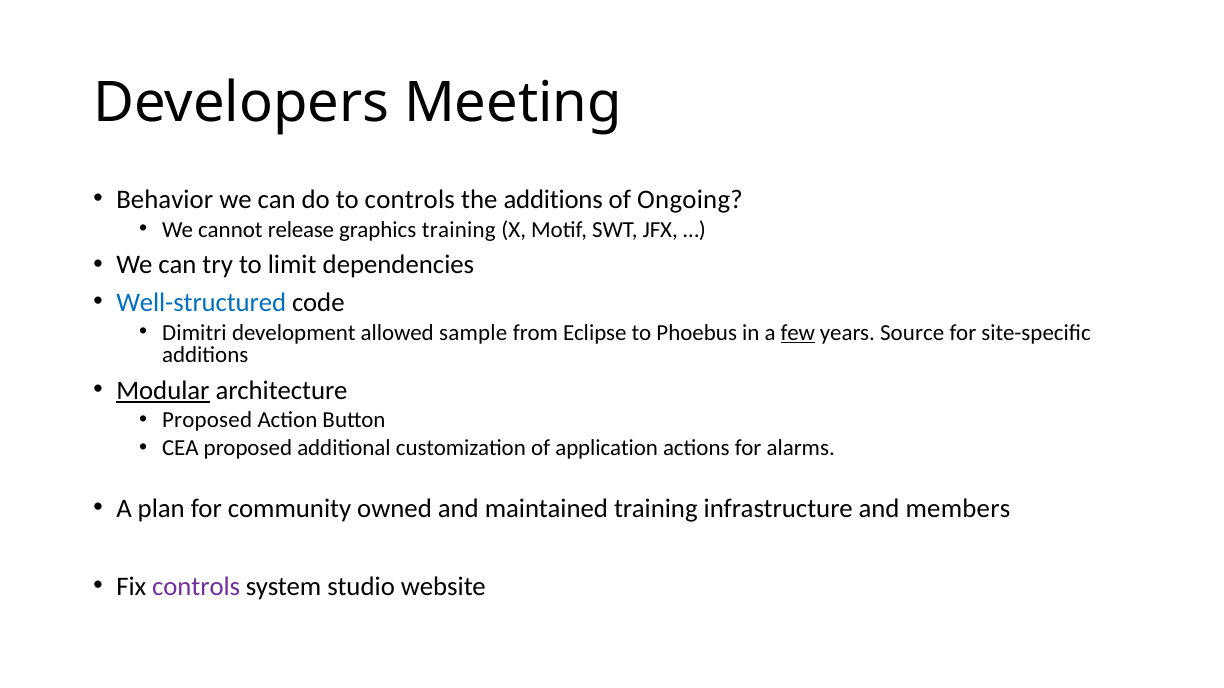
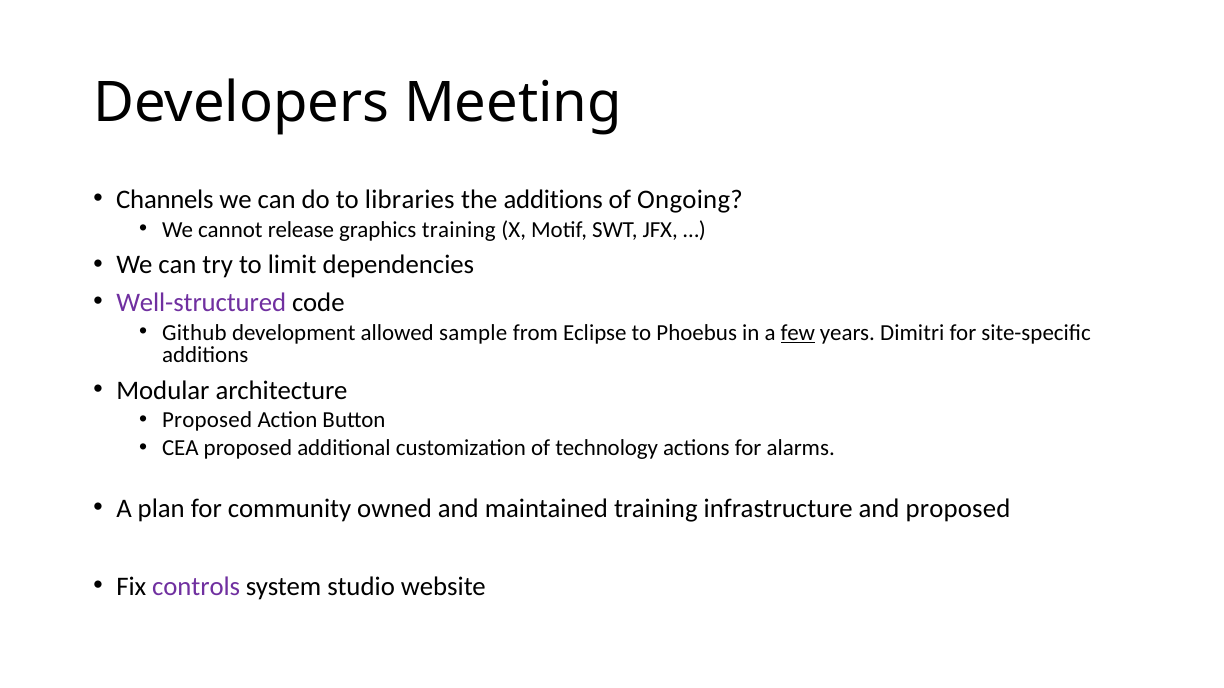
Behavior: Behavior -> Channels (165, 200)
to controls: controls -> libraries (410, 200)
Well-structured colour: blue -> purple (201, 303)
Dimitri: Dimitri -> Github (194, 333)
Source: Source -> Dimitri (912, 333)
Modular underline: present -> none (163, 391)
application: application -> technology (607, 449)
and members: members -> proposed (958, 509)
